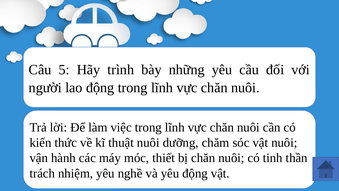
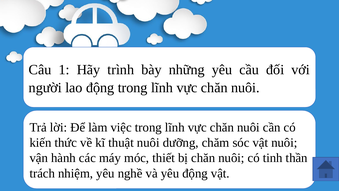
5: 5 -> 1 (64, 70)
